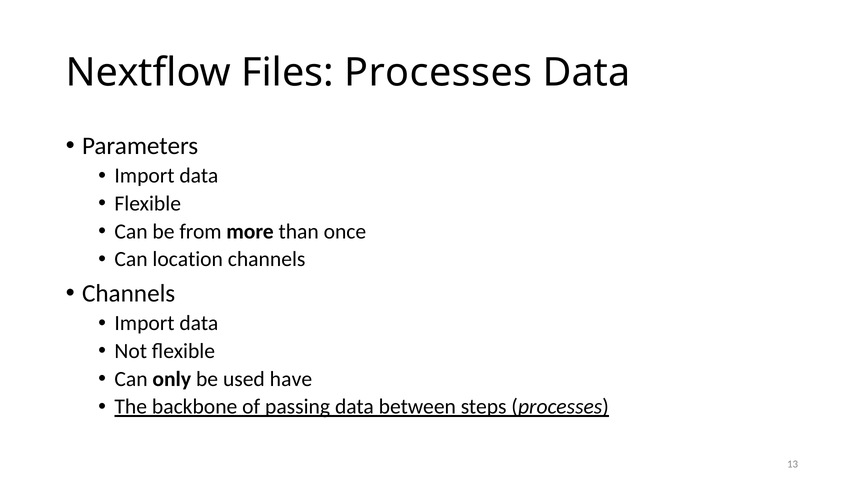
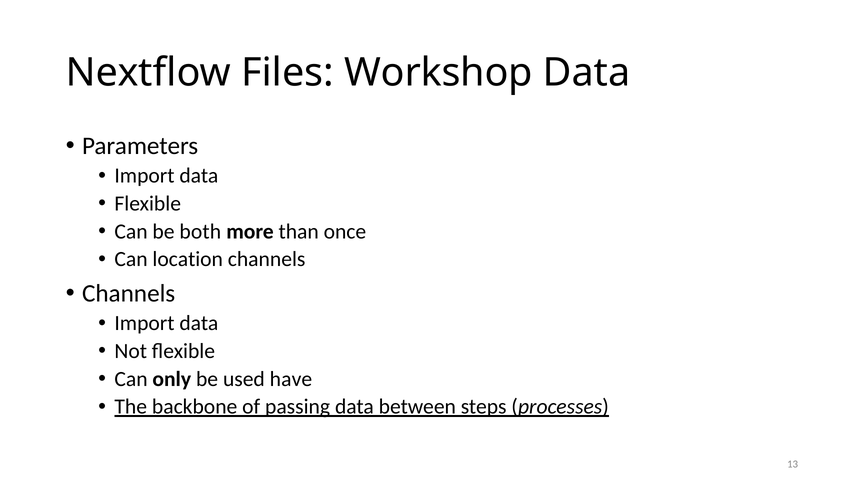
Files Processes: Processes -> Workshop (439, 73)
from: from -> both (200, 231)
